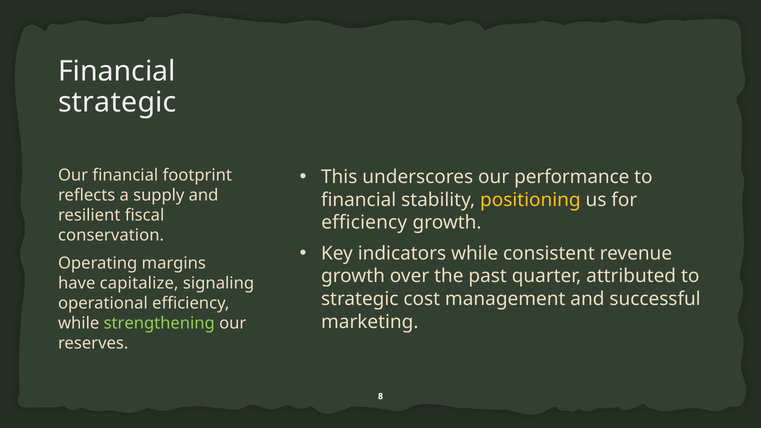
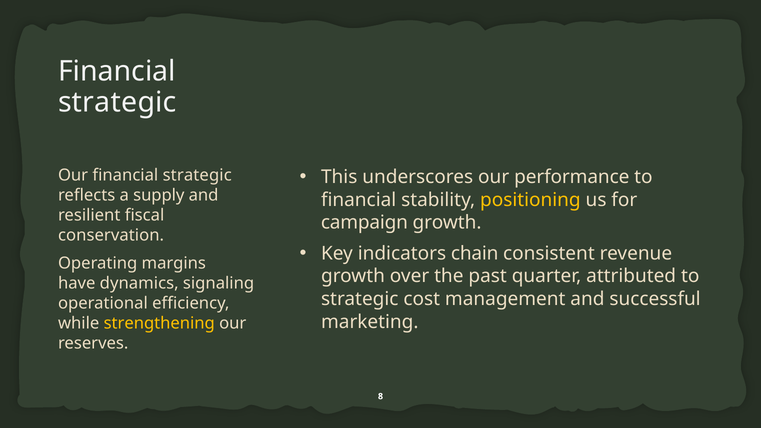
Our financial footprint: footprint -> strategic (197, 175)
efficiency: efficiency -> campaign (364, 223)
indicators while: while -> chain (475, 253)
capitalize: capitalize -> dynamics (139, 283)
strengthening colour: light green -> yellow (159, 323)
